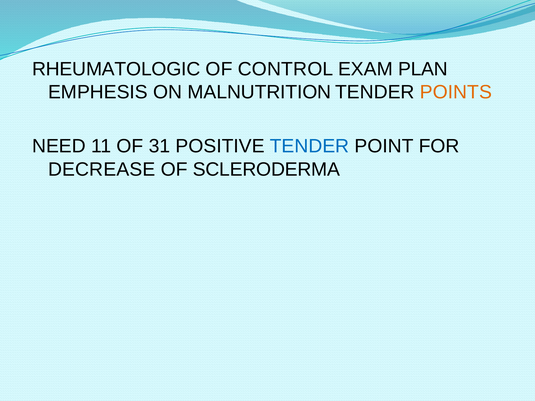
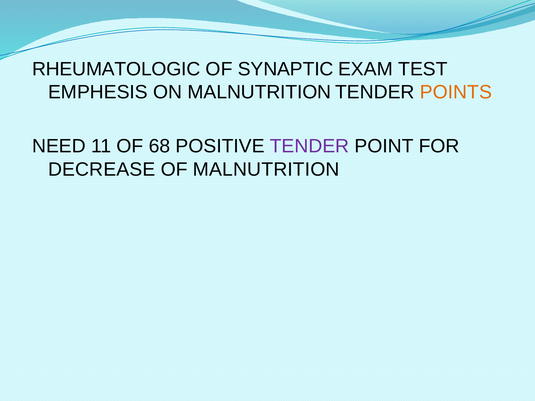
CONTROL: CONTROL -> SYNAPTIC (286, 69)
PLAN: PLAN -> TEST (423, 69)
31: 31 -> 68 (160, 146)
TENDER colour: blue -> purple (309, 146)
OF SCLERODERMA: SCLERODERMA -> MALNUTRITION (266, 170)
